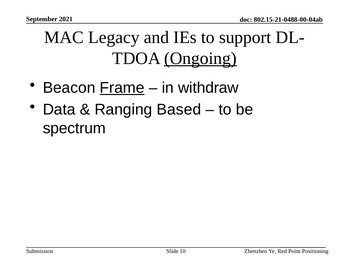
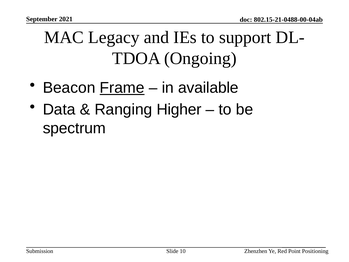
Ongoing underline: present -> none (200, 58)
withdraw: withdraw -> available (208, 88)
Based: Based -> Higher (179, 109)
